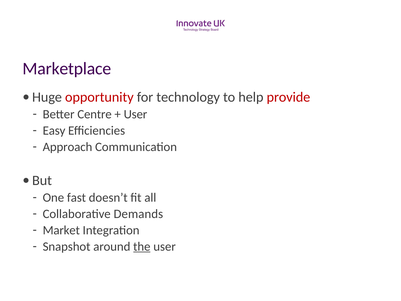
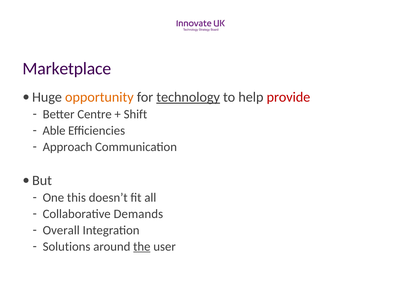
opportunity colour: red -> orange (99, 97)
technology underline: none -> present (188, 97)
User: User -> Shift (135, 114)
Easy: Easy -> Able (54, 130)
fast: fast -> this (76, 197)
Market: Market -> Overall (61, 230)
Snapshot: Snapshot -> Solutions (67, 246)
